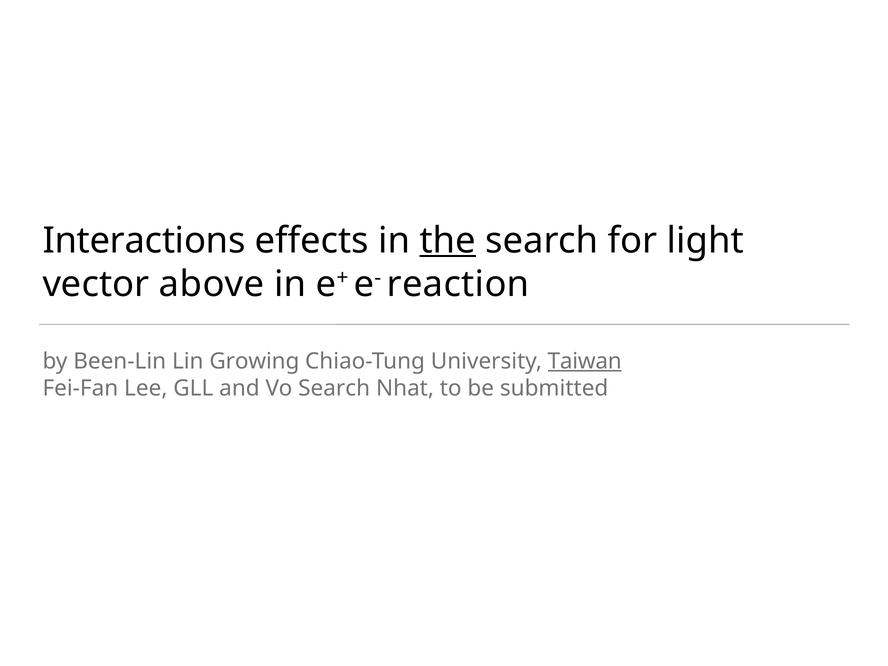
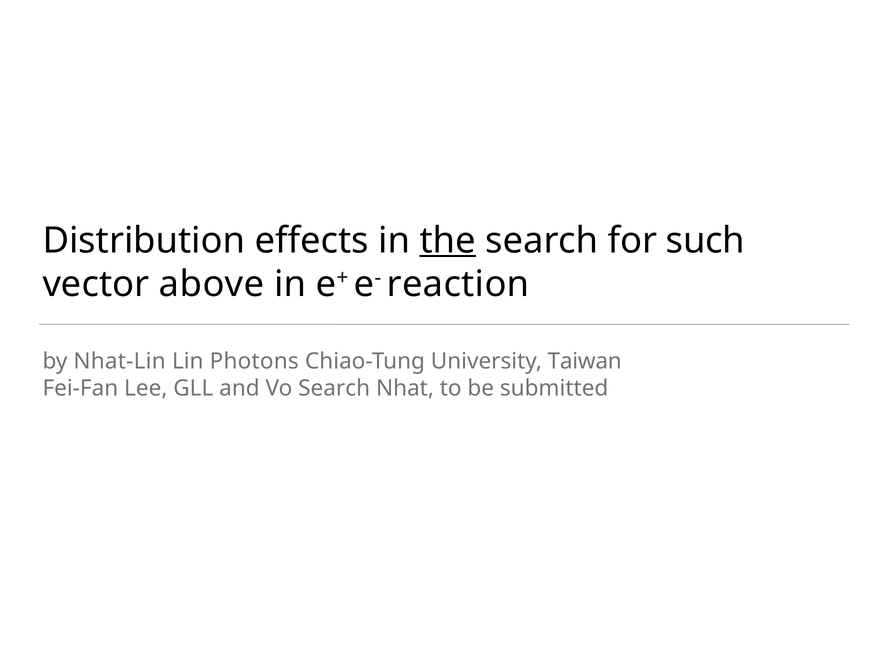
Interactions: Interactions -> Distribution (144, 240)
light: light -> such (705, 240)
Been-Lin: Been-Lin -> Nhat-Lin (120, 361)
Growing: Growing -> Photons (254, 361)
Taiwan underline: present -> none (585, 361)
